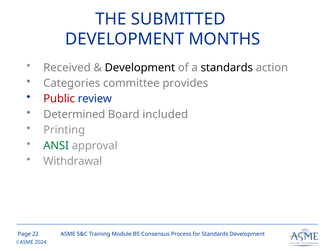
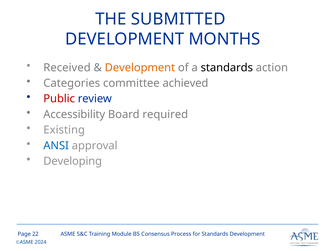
Development colour: black -> orange (140, 68)
provides: provides -> achieved (185, 83)
Determined: Determined -> Accessibility (74, 115)
included: included -> required (165, 115)
Printing: Printing -> Existing (64, 130)
ANSI colour: green -> blue (56, 146)
Withdrawal: Withdrawal -> Developing (73, 161)
